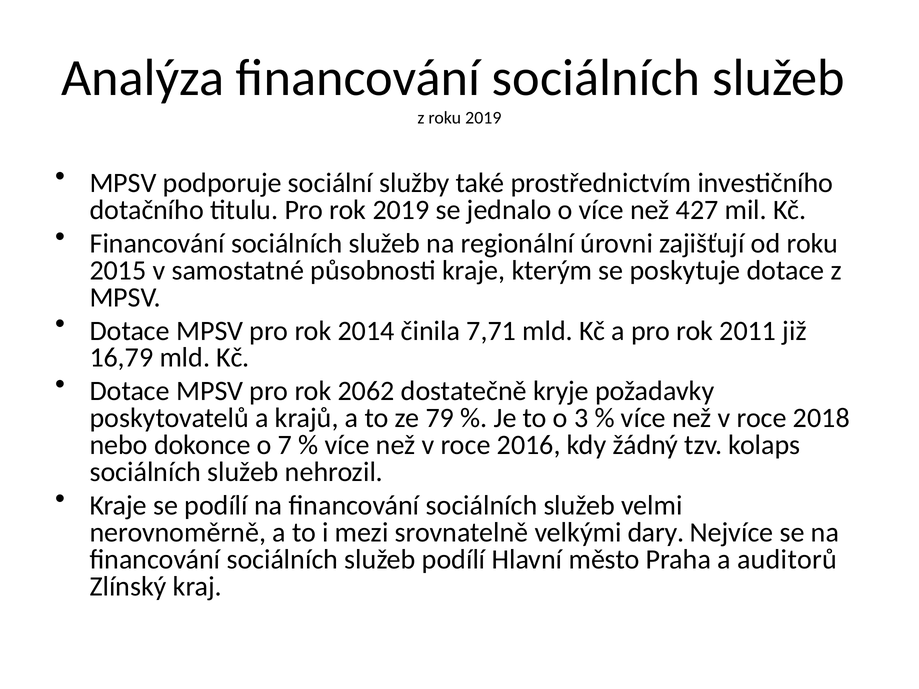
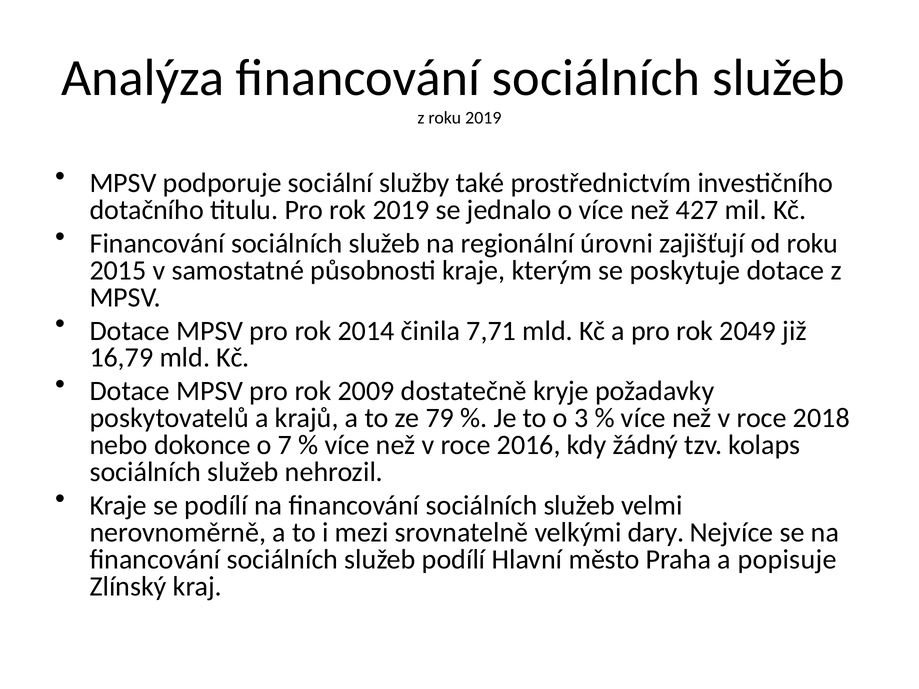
2011: 2011 -> 2049 (748, 331)
2062: 2062 -> 2009 (366, 391)
auditorů: auditorů -> popisuje (787, 560)
